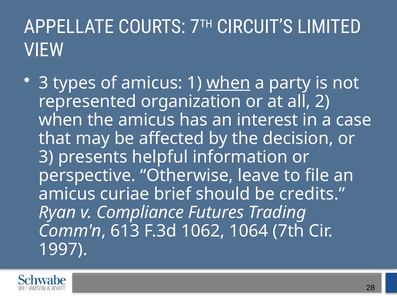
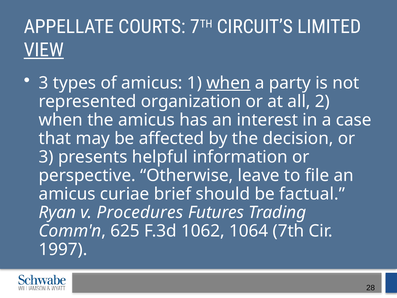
VIEW underline: none -> present (44, 50)
credits: credits -> factual (312, 194)
Compliance: Compliance -> Procedures (140, 212)
613: 613 -> 625 (125, 231)
